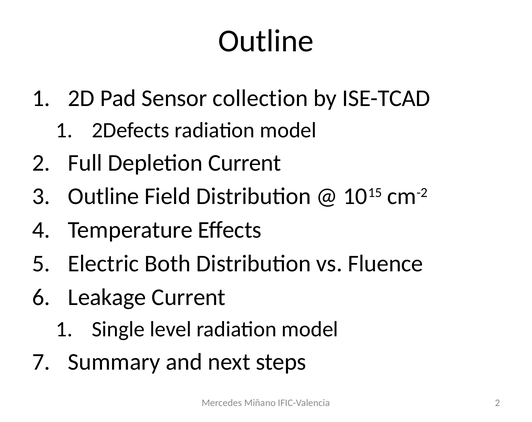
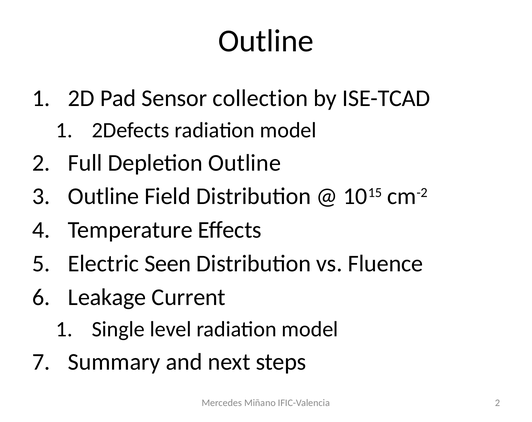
Depletion Current: Current -> Outline (245, 163)
Both: Both -> Seen (168, 263)
